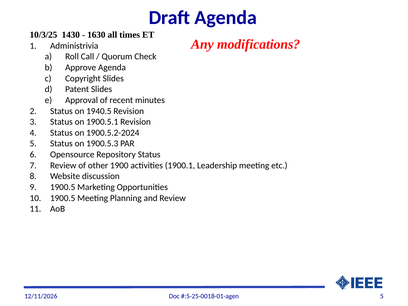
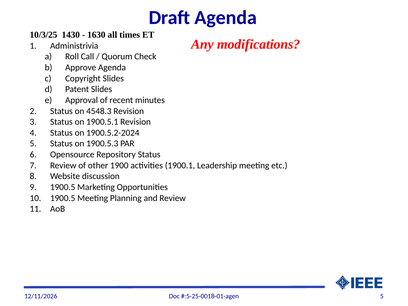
1940.5: 1940.5 -> 4548.3 (99, 111)
